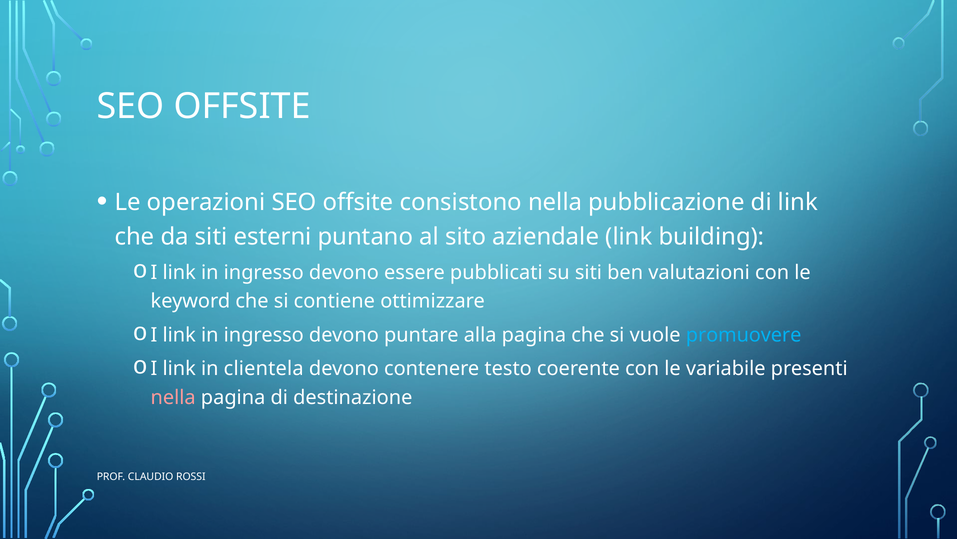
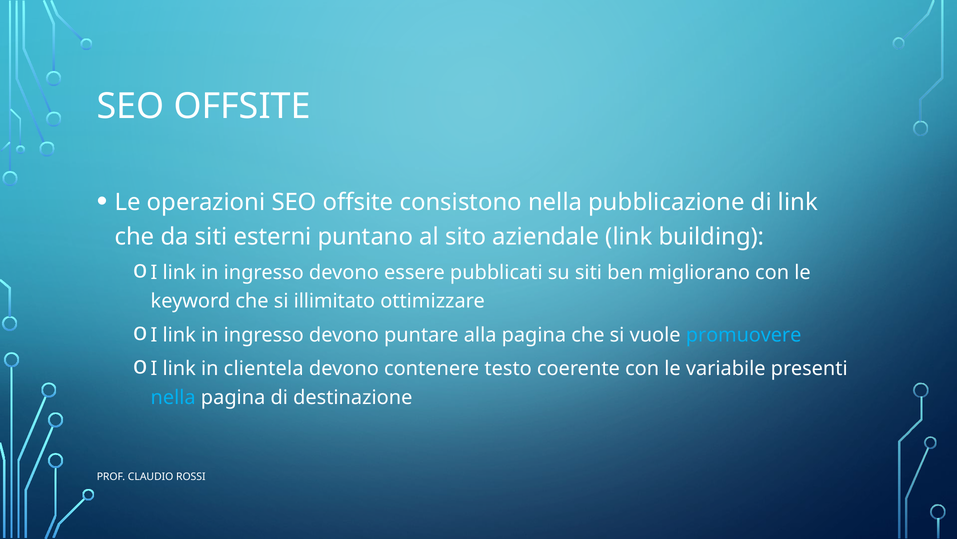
valutazioni: valutazioni -> migliorano (699, 272)
contiene: contiene -> illimitato (334, 301)
nella colour: pink -> light blue (173, 397)
